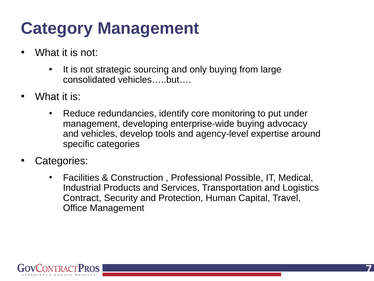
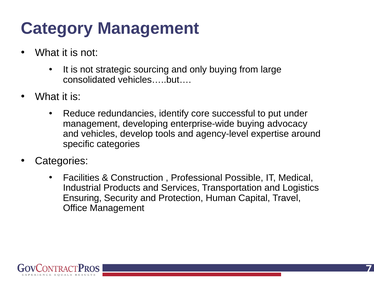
monitoring: monitoring -> successful (234, 113)
Contract: Contract -> Ensuring (82, 198)
